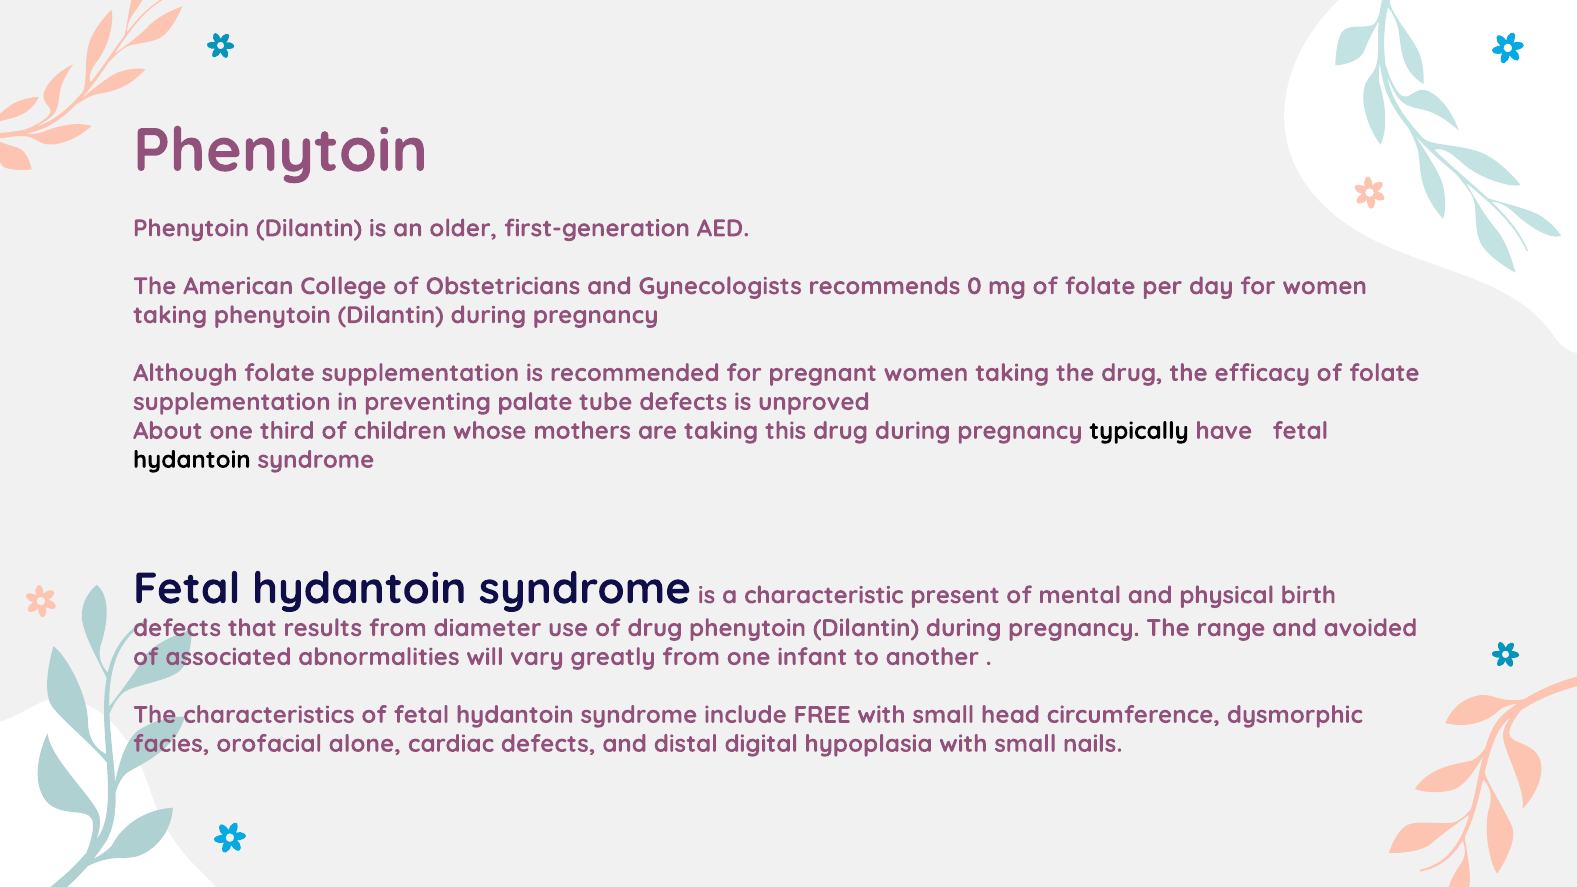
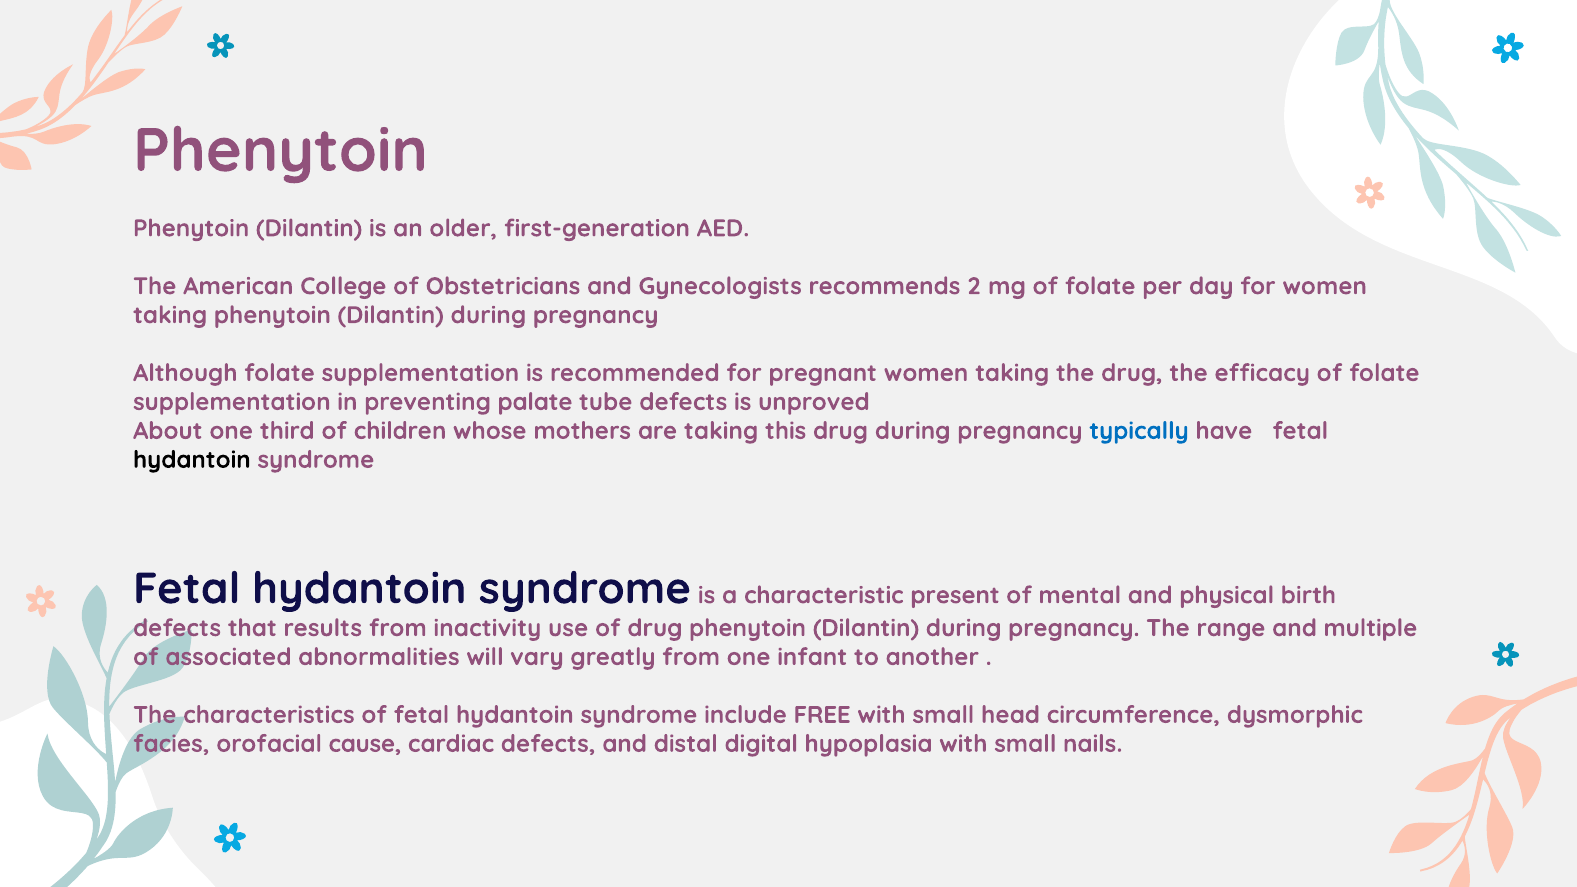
0: 0 -> 2 (974, 286)
typically colour: black -> blue (1139, 431)
diameter: diameter -> inactivity (487, 628)
avoided: avoided -> multiple (1370, 628)
alone: alone -> cause (365, 744)
